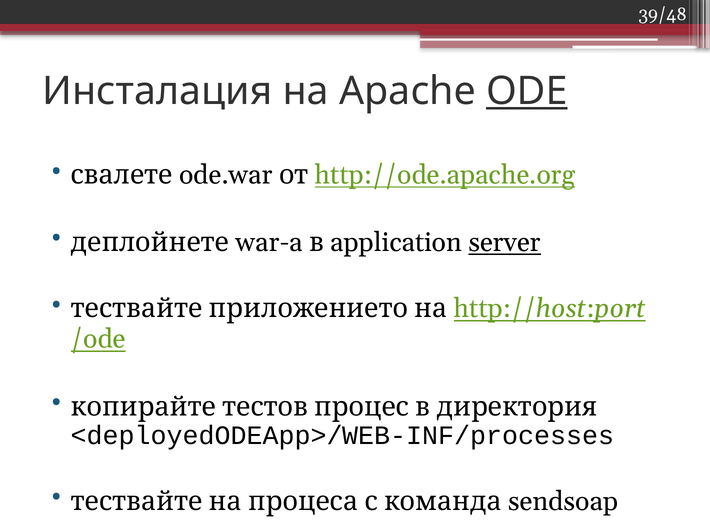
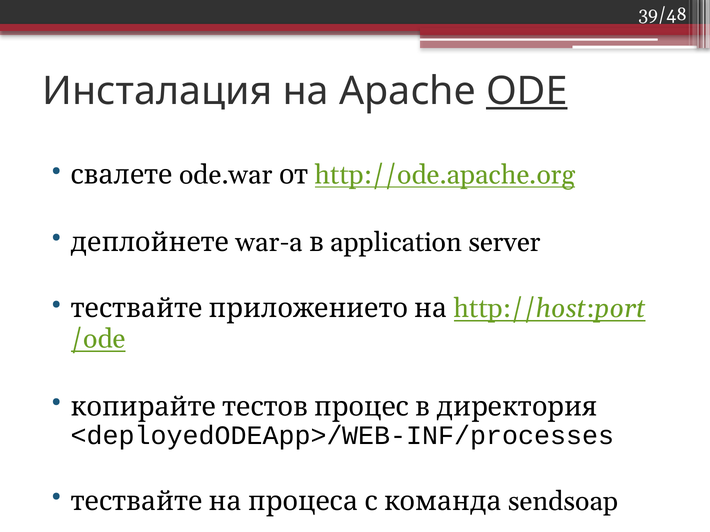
server underline: present -> none (505, 243)
